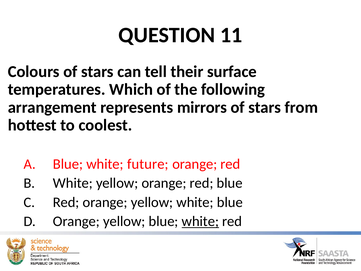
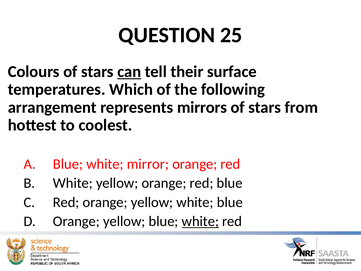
11: 11 -> 25 (231, 35)
can underline: none -> present (129, 72)
future: future -> mirror (148, 164)
